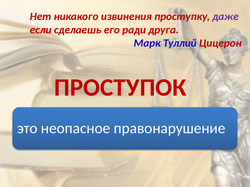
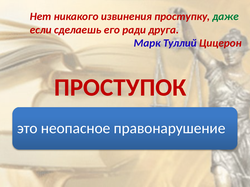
даже colour: purple -> green (226, 16)
